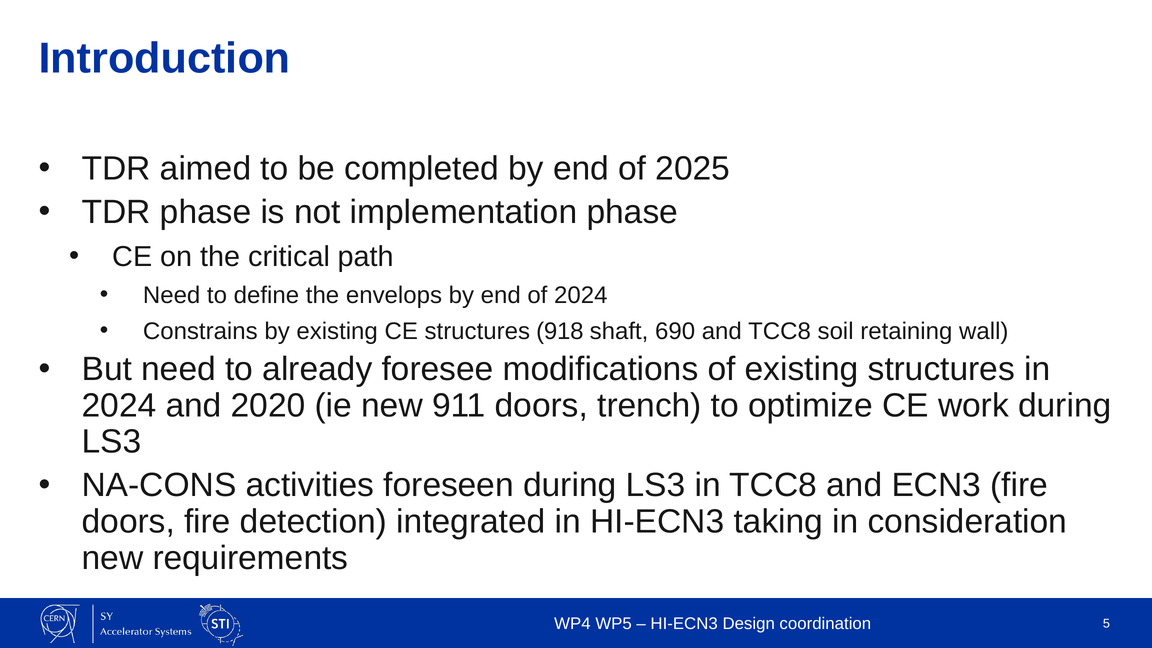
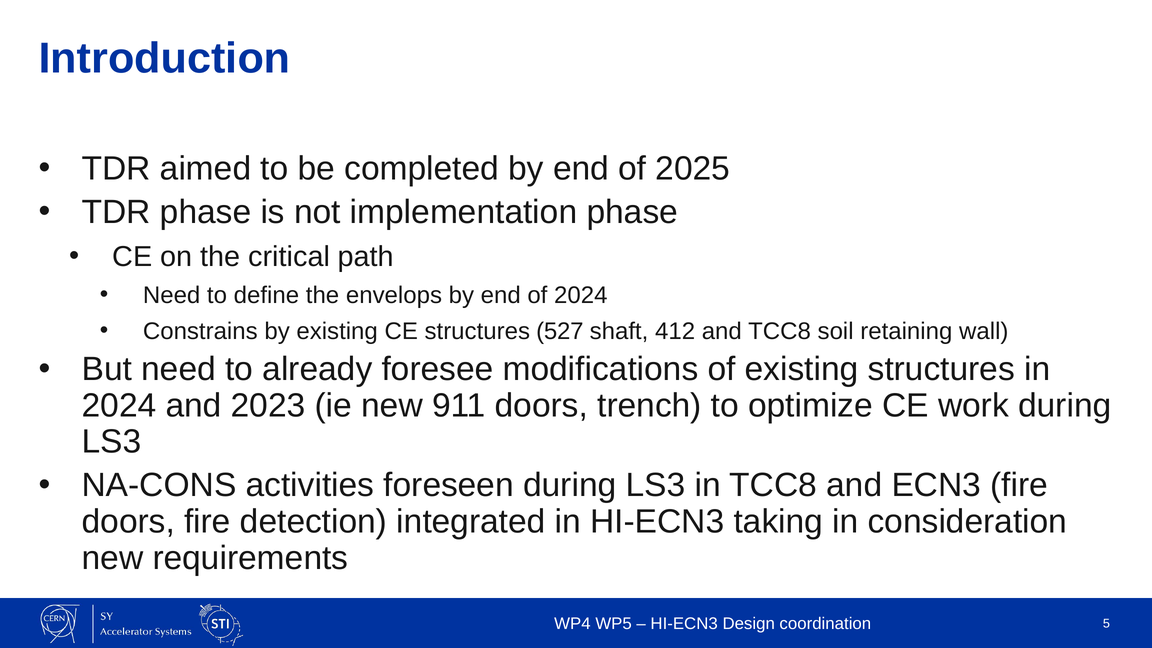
918: 918 -> 527 (560, 331)
690: 690 -> 412 (675, 331)
2020: 2020 -> 2023 (268, 406)
